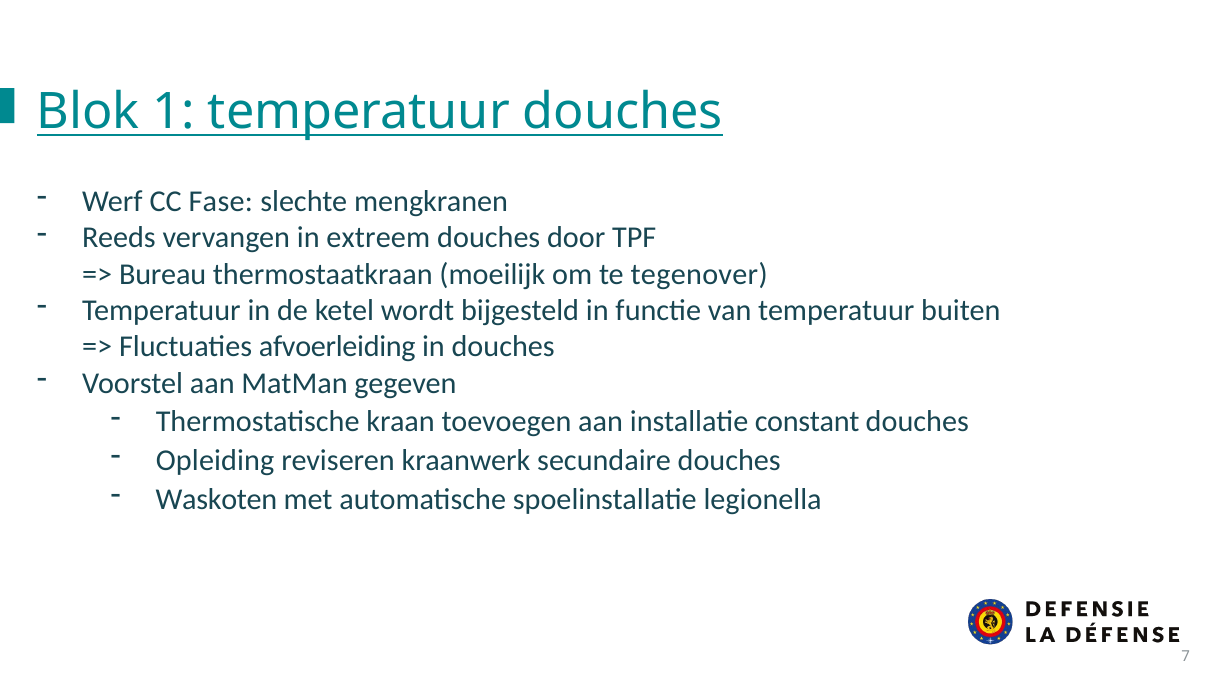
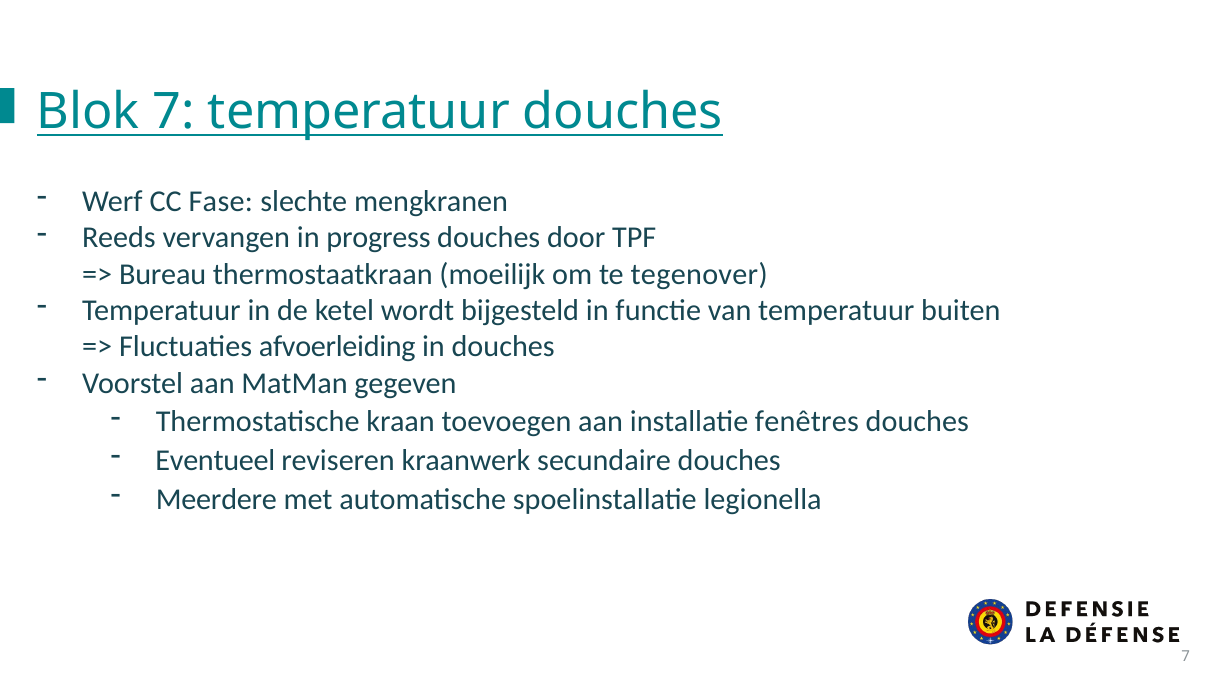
Blok 1: 1 -> 7 (174, 112)
extreem: extreem -> progress (379, 238)
constant: constant -> fenêtres (807, 421)
Opleiding: Opleiding -> Eventueel (215, 460)
Waskoten: Waskoten -> Meerdere (216, 499)
